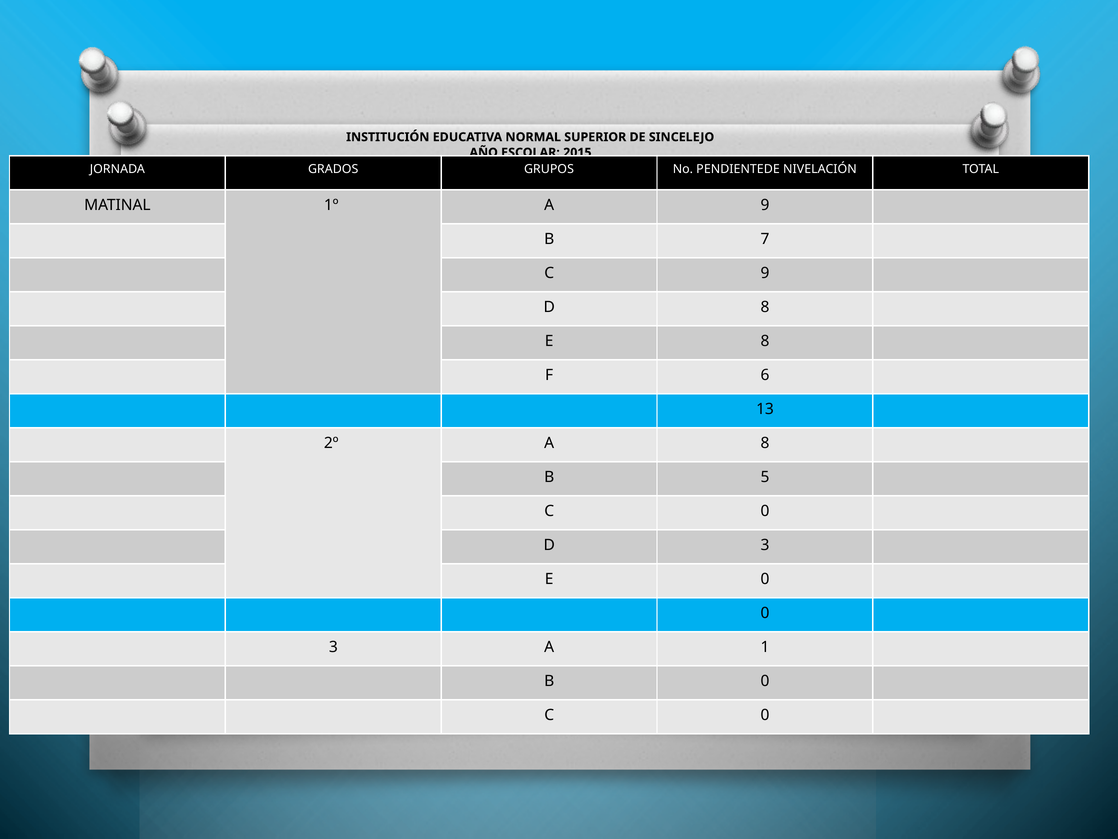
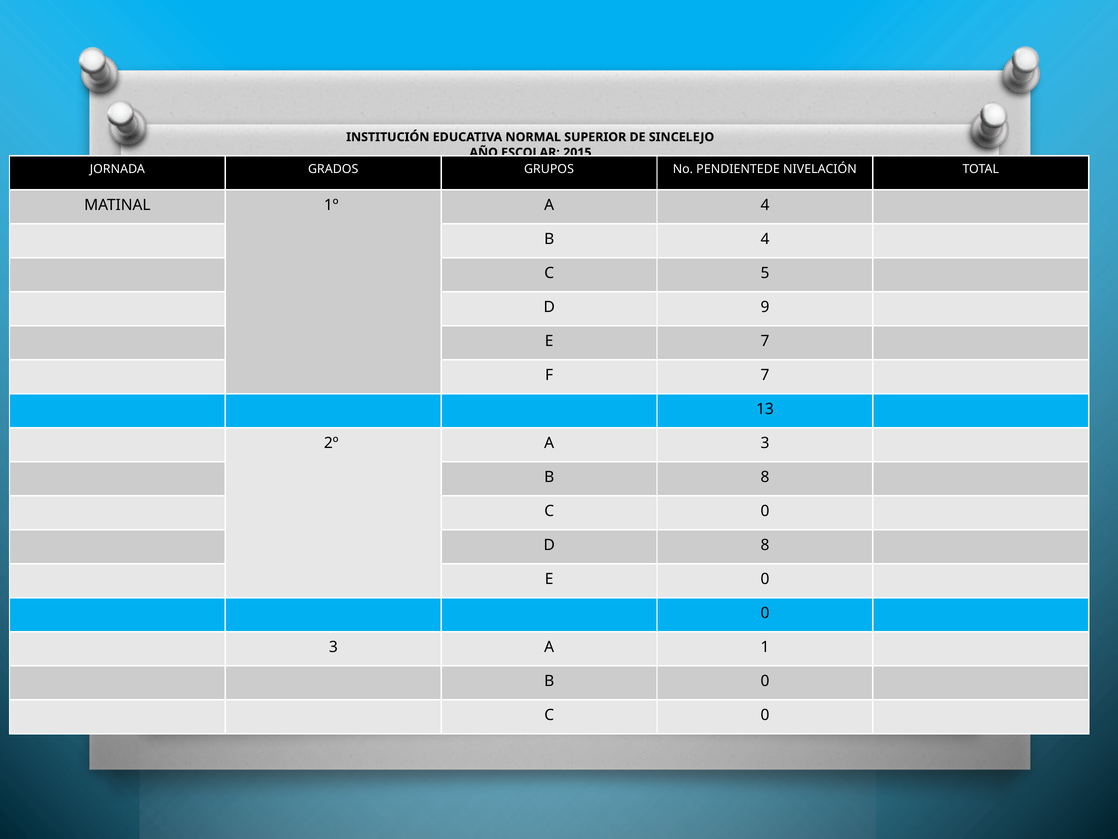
A 9: 9 -> 4 (765, 205)
B 7: 7 -> 4 (765, 239)
C 9: 9 -> 5 (765, 273)
D 8: 8 -> 9 (765, 307)
E 8: 8 -> 7 (765, 341)
F 6: 6 -> 7 (765, 375)
A 8: 8 -> 3 (765, 443)
B 5: 5 -> 8 (765, 477)
D 3: 3 -> 8 (765, 545)
